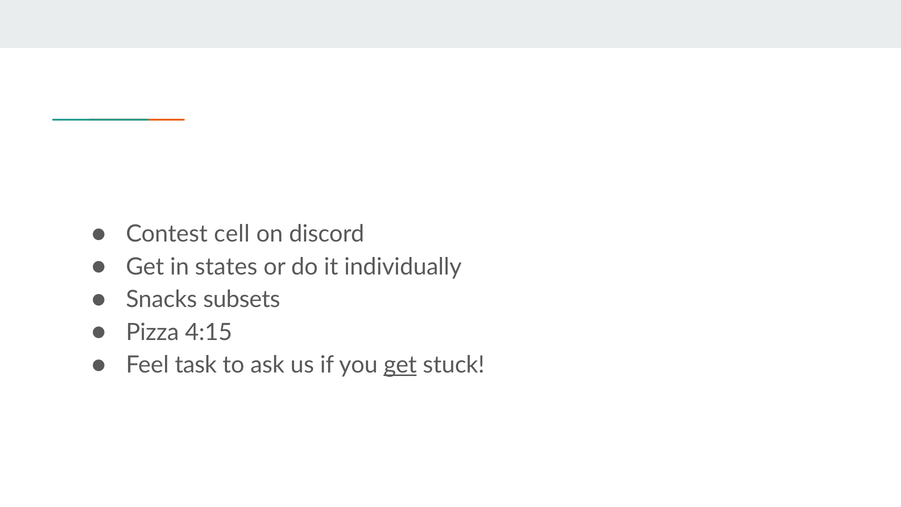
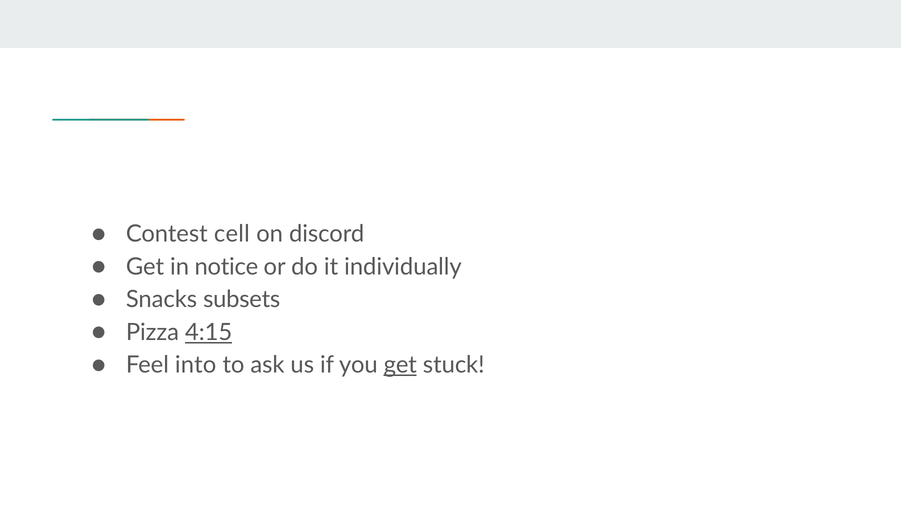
states: states -> notice (226, 267)
4:15 underline: none -> present (209, 332)
task: task -> into (196, 365)
